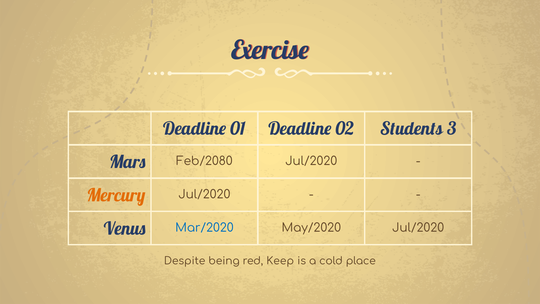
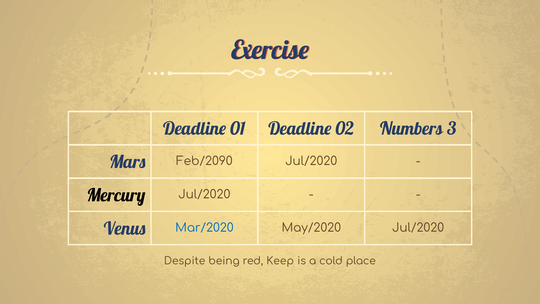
Students: Students -> Numbers (412, 129)
Feb/2080: Feb/2080 -> Feb/2090 (204, 161)
Mercury colour: orange -> black (116, 195)
